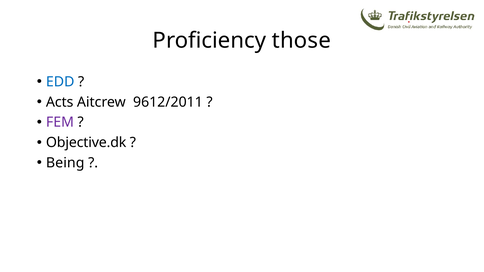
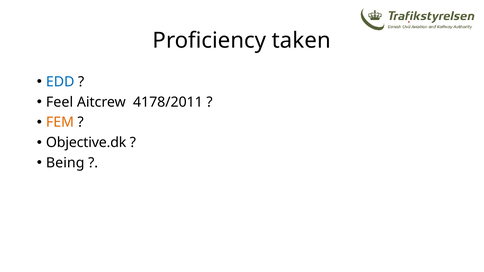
those: those -> taken (301, 41)
Acts: Acts -> Feel (60, 102)
9612/2011: 9612/2011 -> 4178/2011 (168, 102)
FEM colour: purple -> orange (60, 122)
